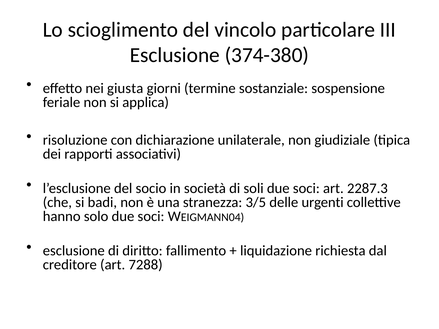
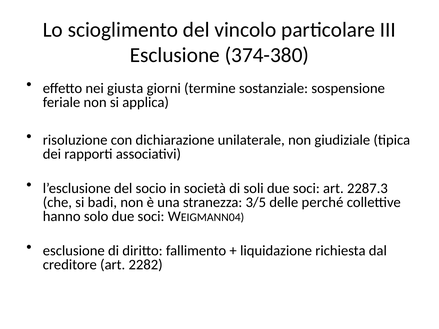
urgenti: urgenti -> perché (322, 203)
7288: 7288 -> 2282 (146, 265)
